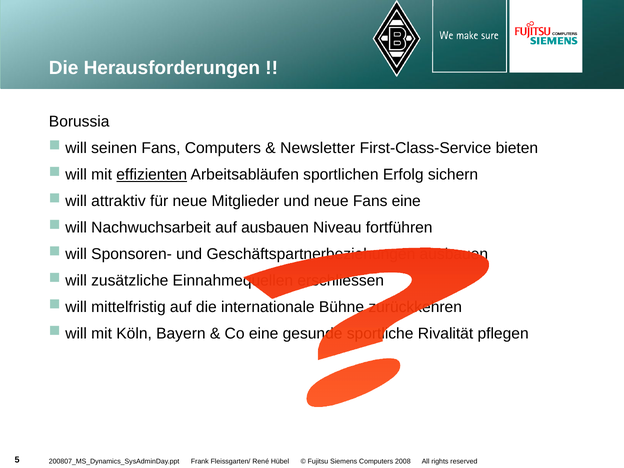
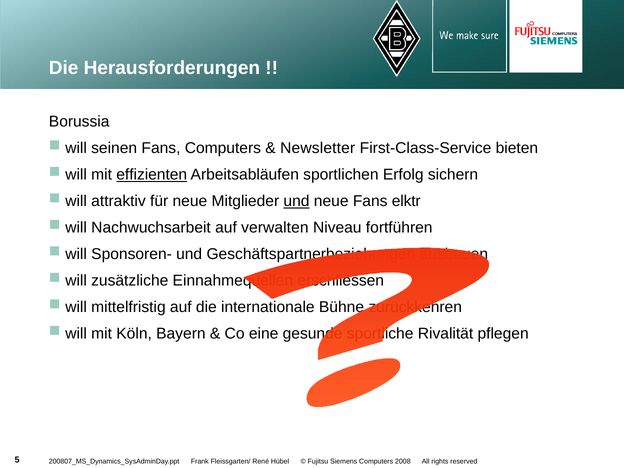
und underline: none -> present (296, 201)
Fans eine: eine -> elktr (406, 201)
auf ausbauen: ausbauen -> verwalten (275, 228)
